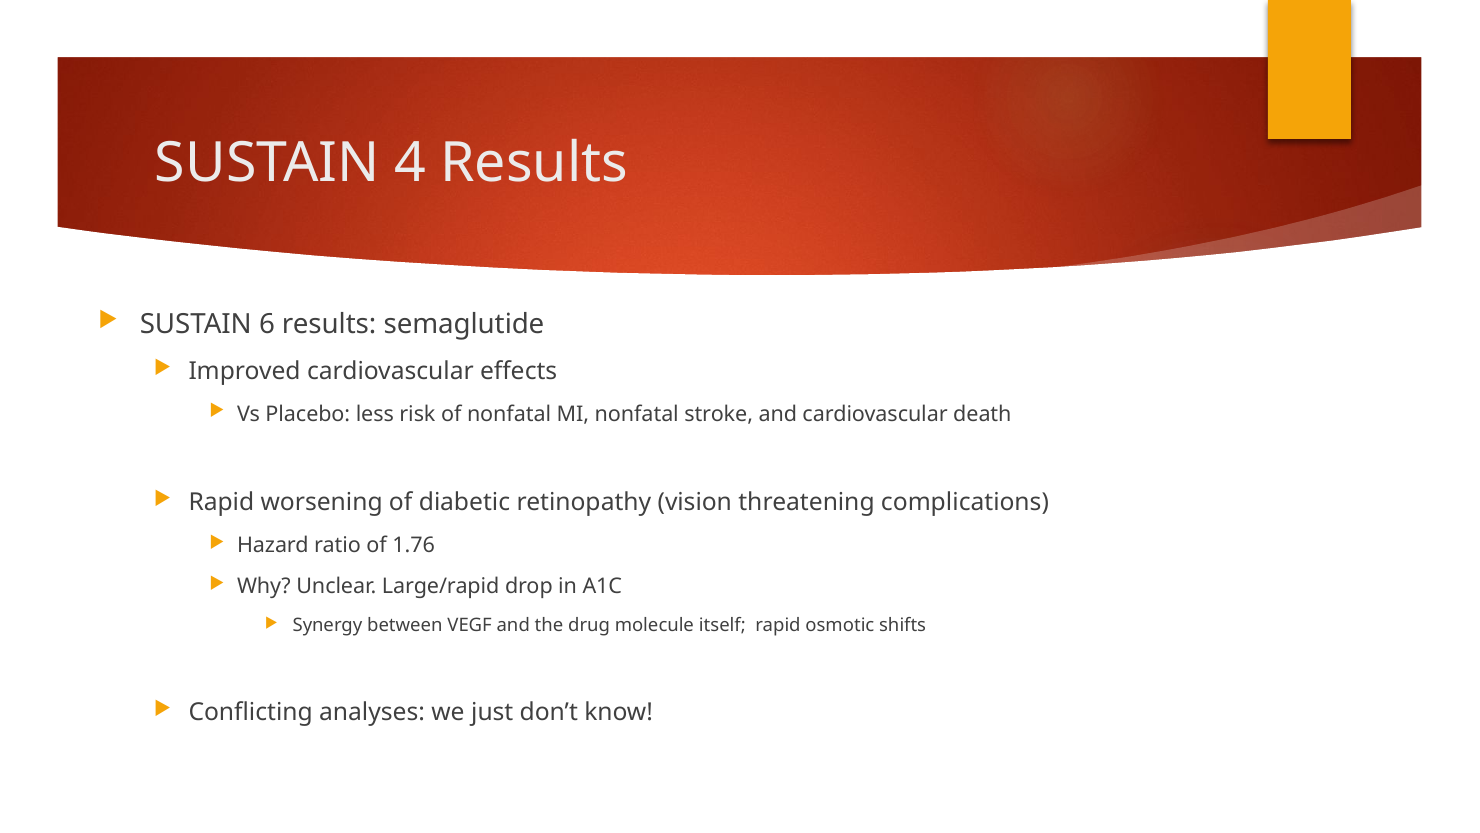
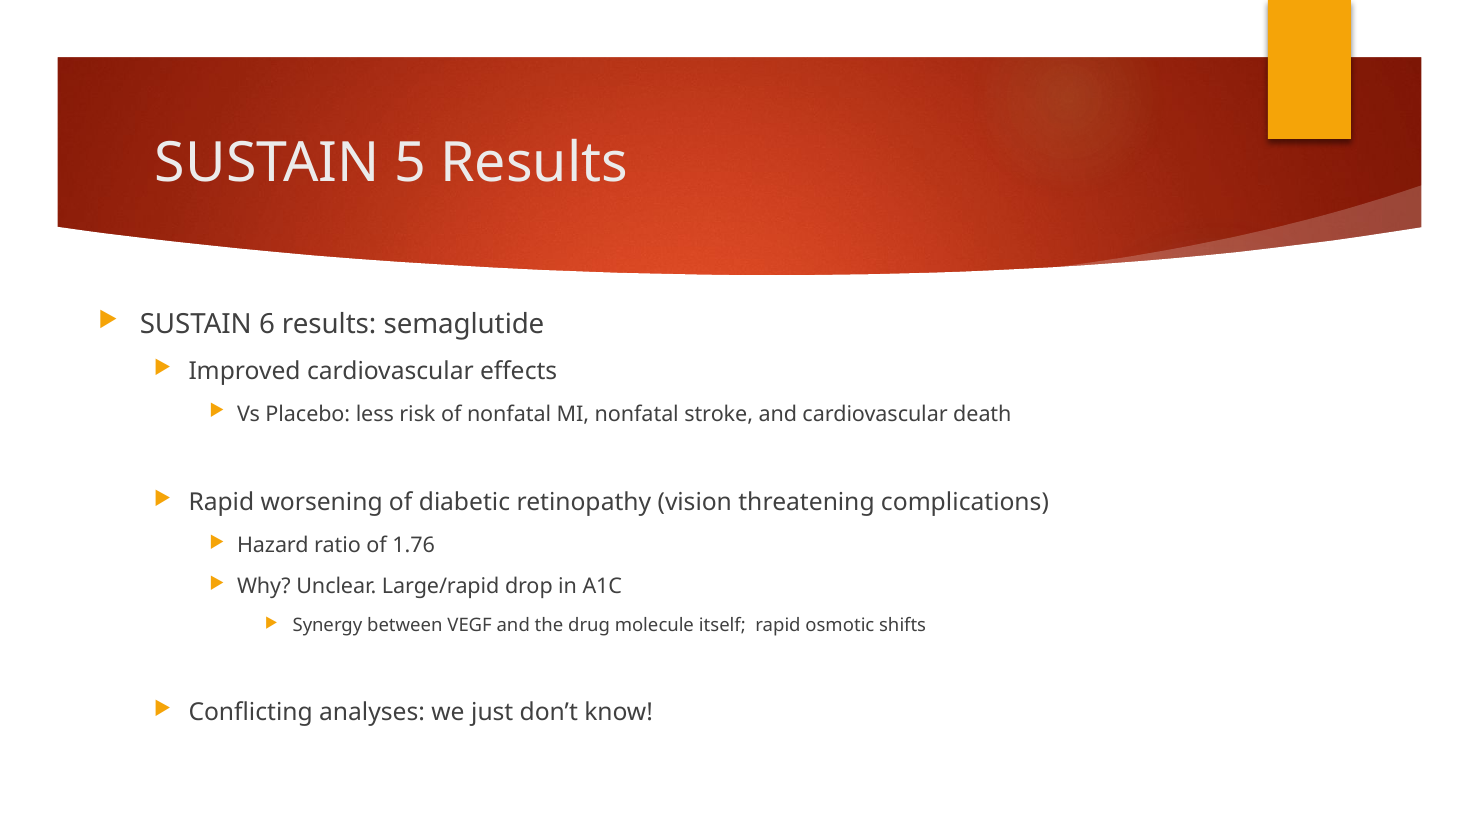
4: 4 -> 5 (410, 163)
